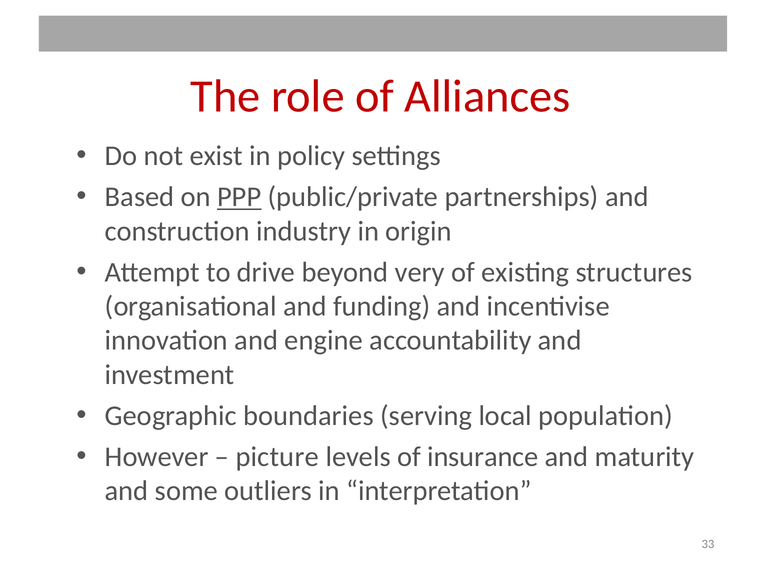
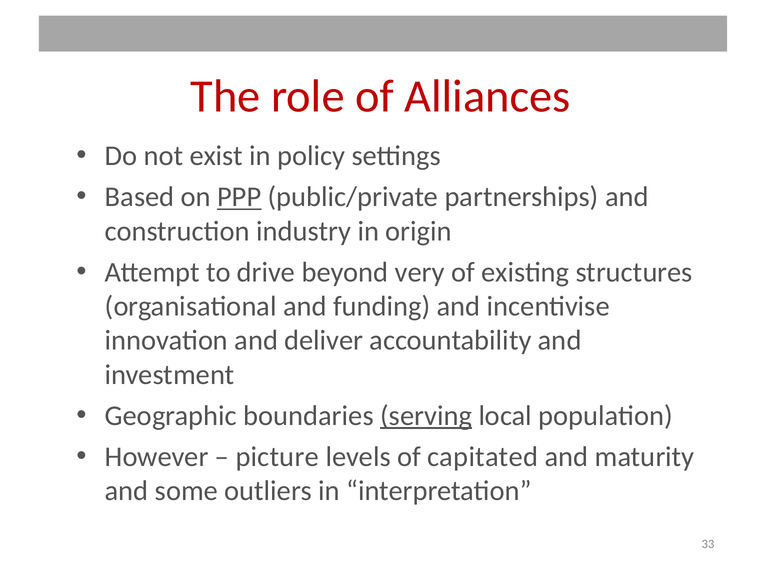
engine: engine -> deliver (324, 341)
serving underline: none -> present (426, 416)
insurance: insurance -> capitated (483, 457)
